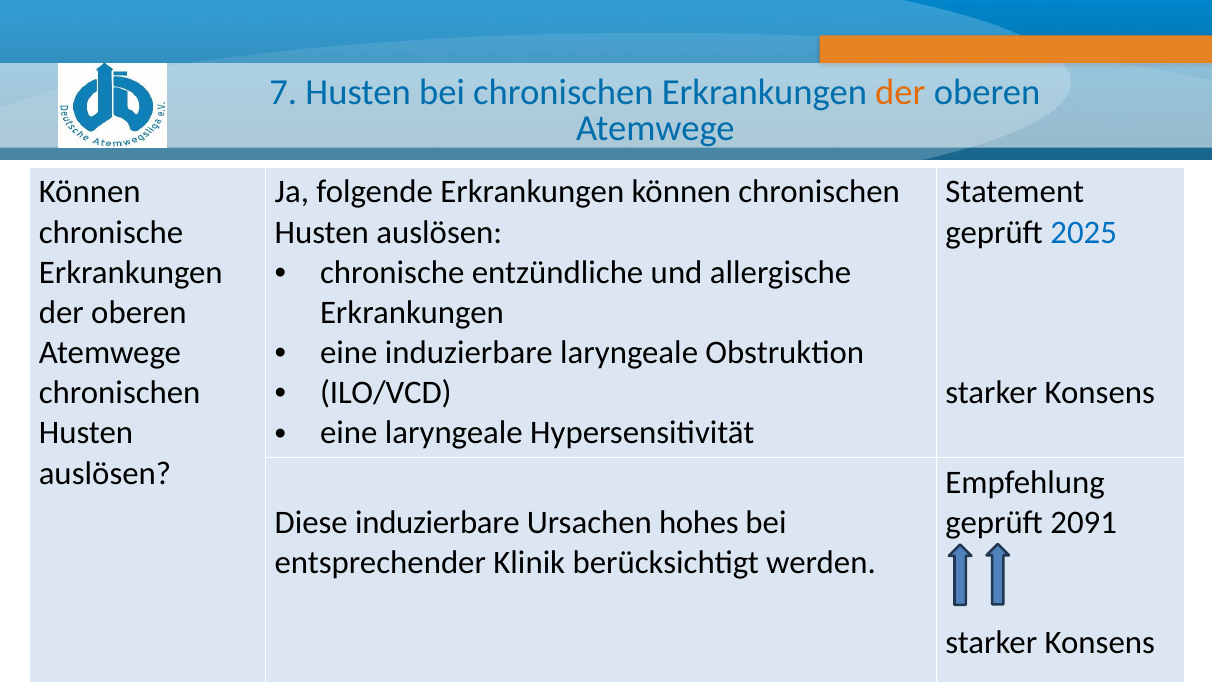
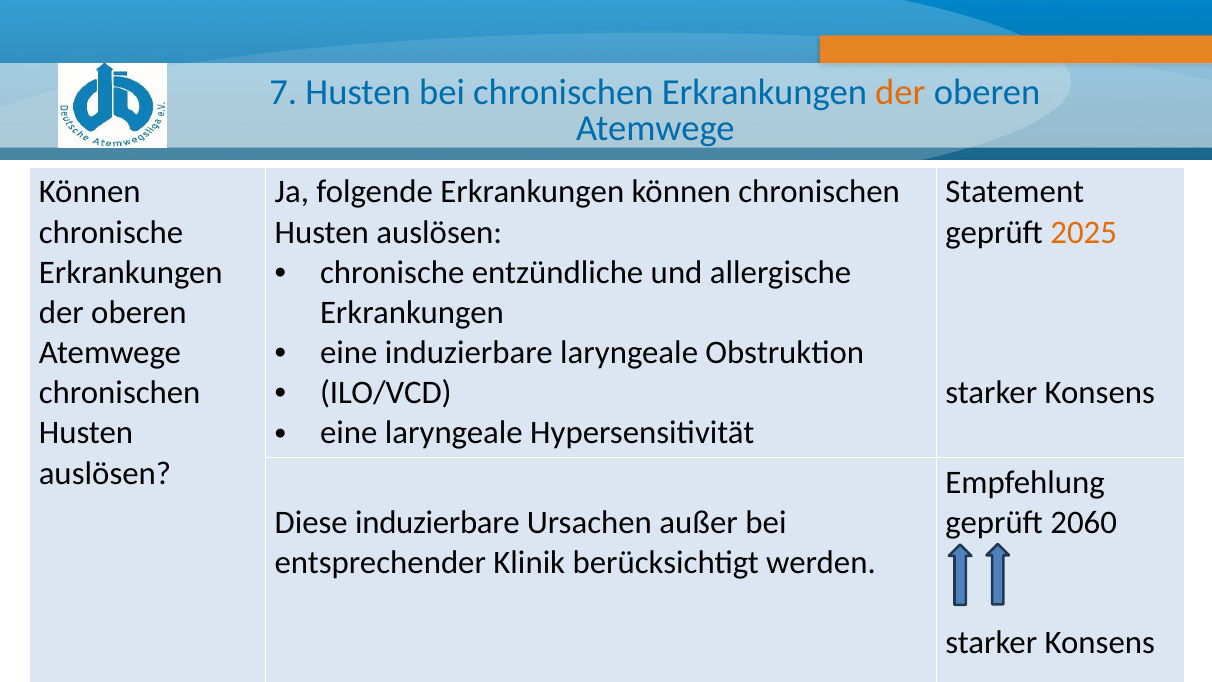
2025 colour: blue -> orange (1084, 232)
hohes: hohes -> außer (699, 522)
2091: 2091 -> 2060 (1084, 522)
